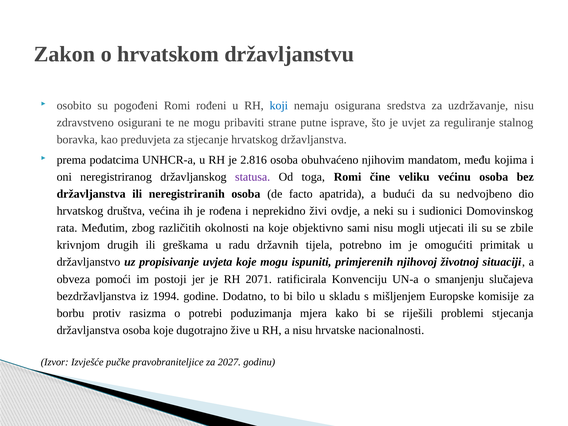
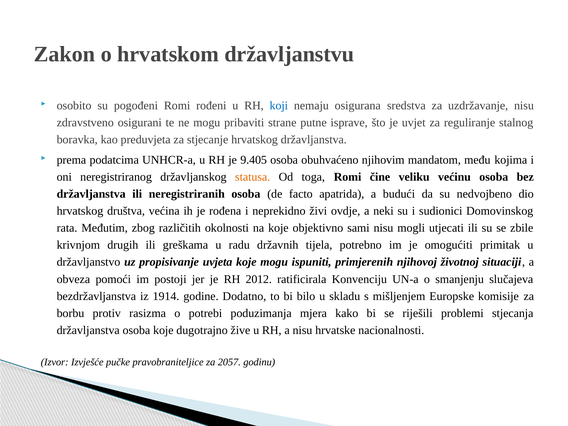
2.816: 2.816 -> 9.405 (254, 160)
statusa colour: purple -> orange (253, 177)
2071: 2071 -> 2012 (259, 279)
1994: 1994 -> 1914 (166, 296)
2027: 2027 -> 2057 (229, 362)
